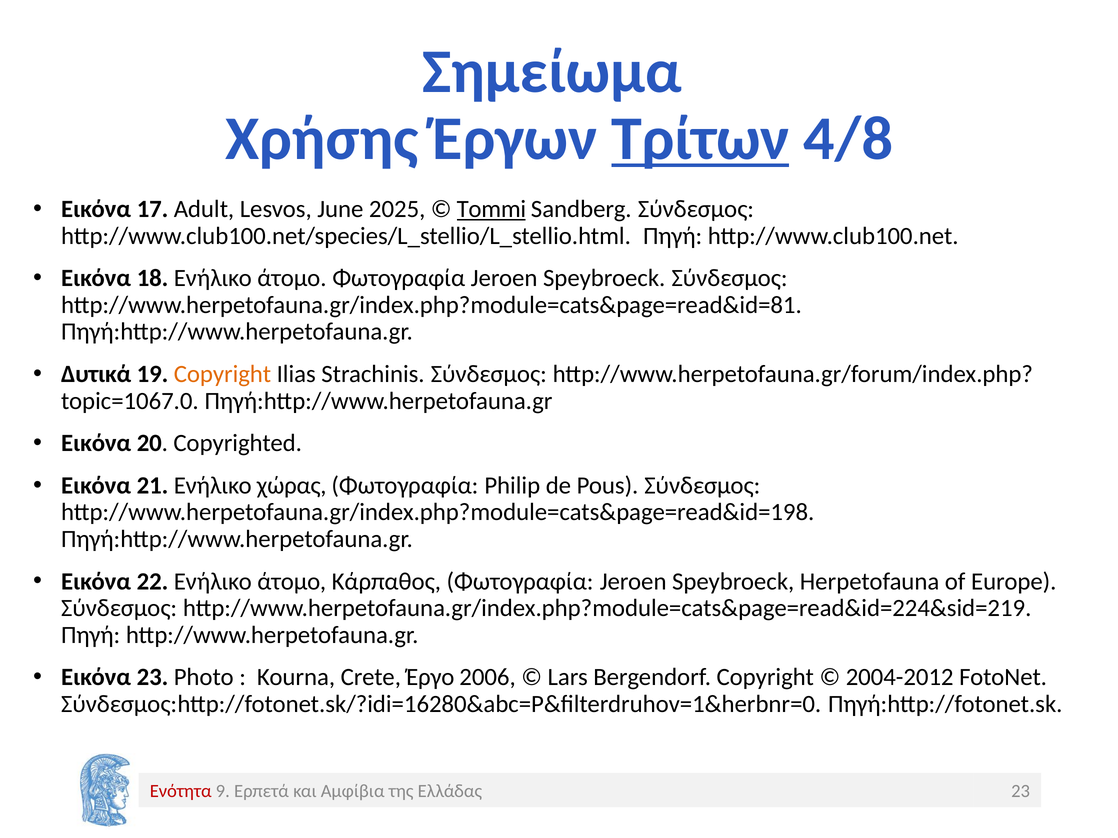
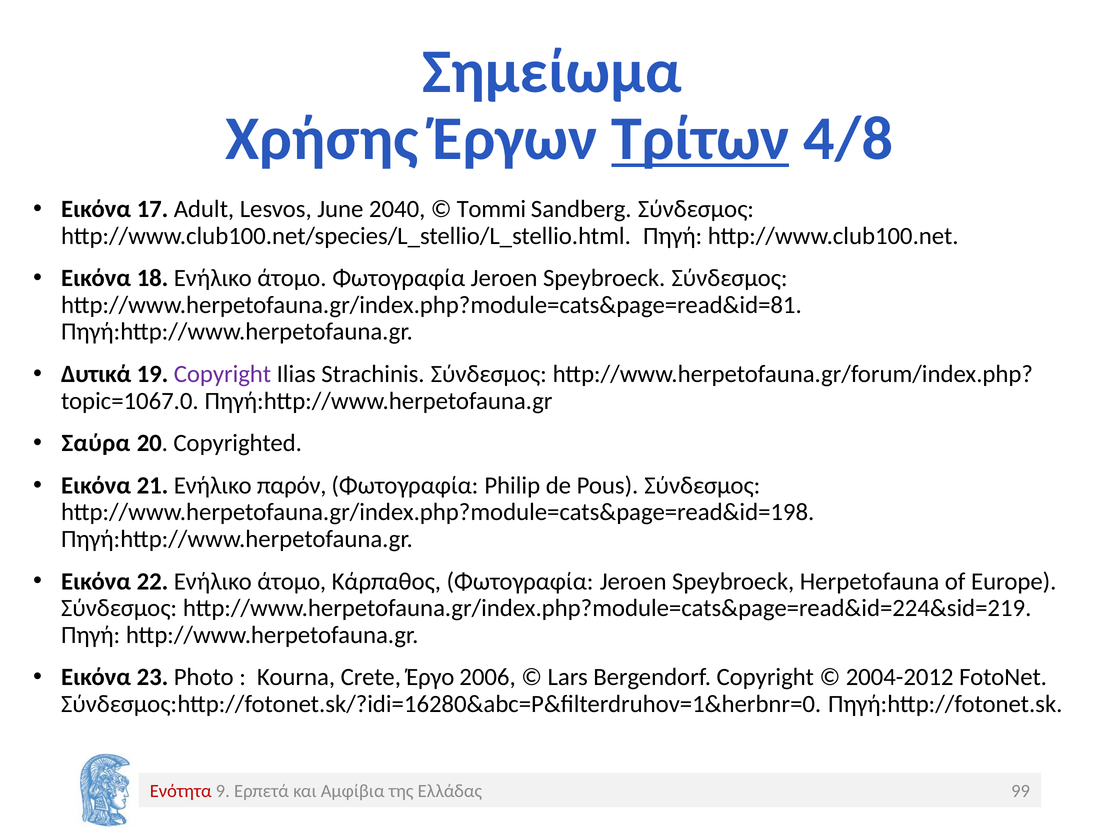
2025: 2025 -> 2040 (397, 209)
Tommi underline: present -> none (491, 209)
Copyright colour: orange -> purple (222, 374)
Eικόνα: Eικόνα -> Σαύρα (96, 443)
χώρας: χώρας -> παρόν (292, 486)
Ελλάδας 23: 23 -> 99 (1021, 792)
